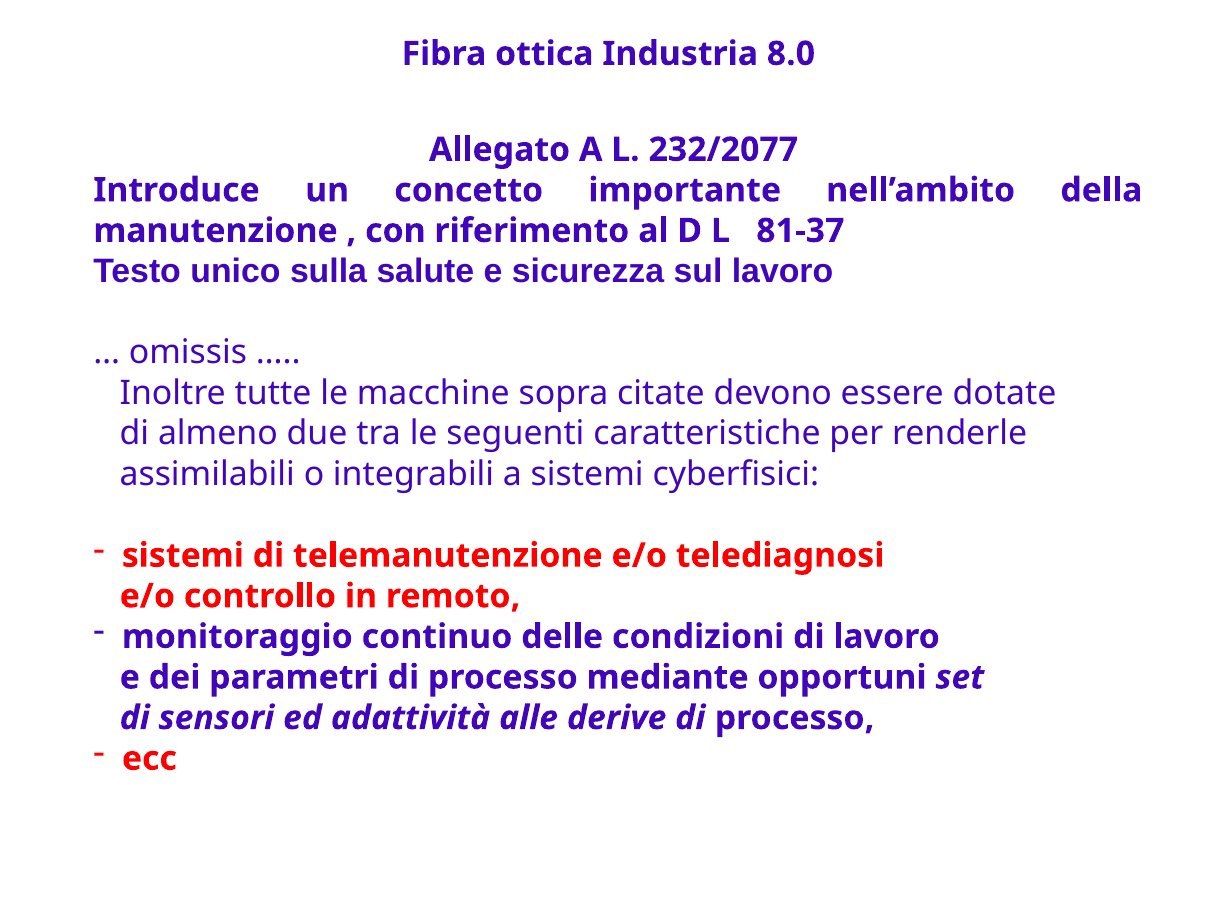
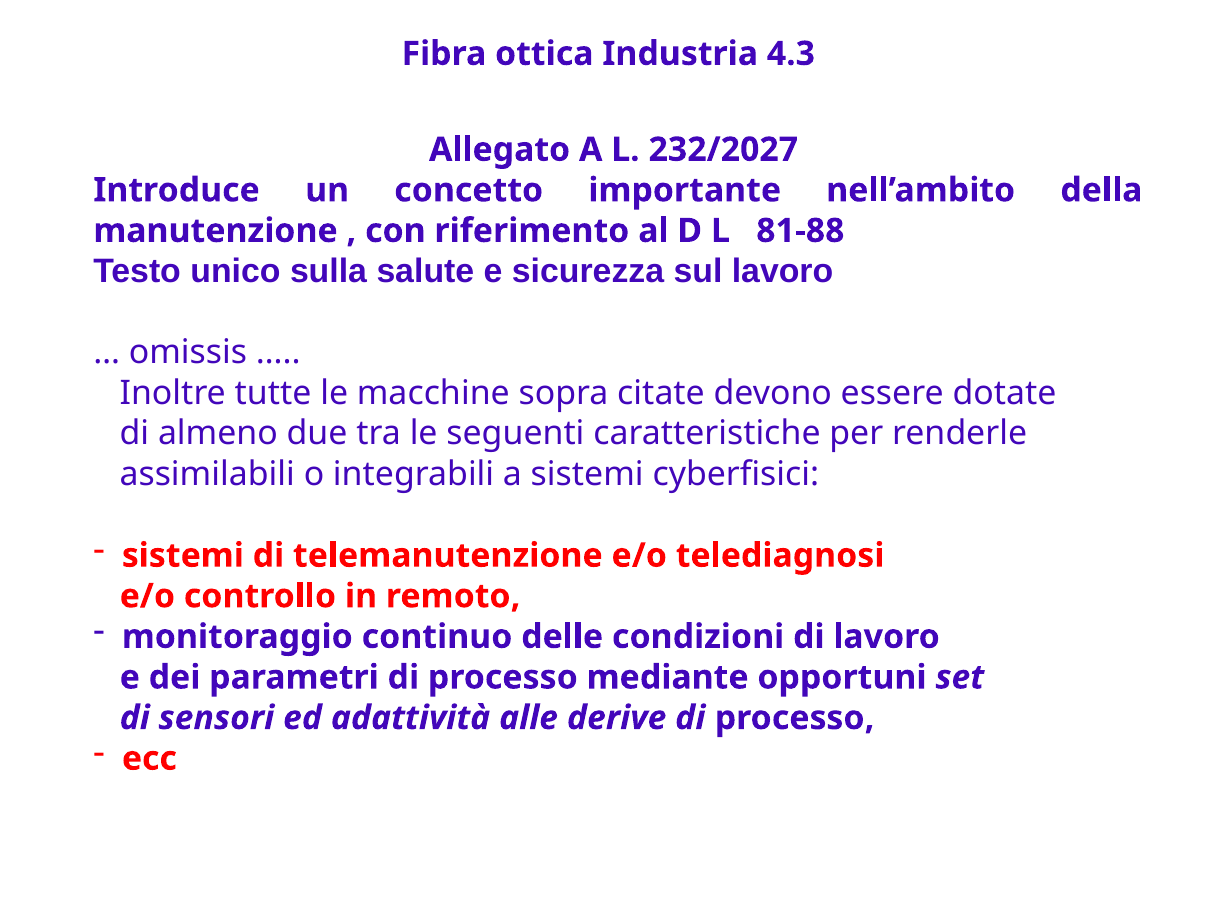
8.0: 8.0 -> 4.3 (791, 54)
232/2077: 232/2077 -> 232/2027 (723, 150)
81-37: 81-37 -> 81-88 (800, 231)
